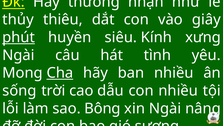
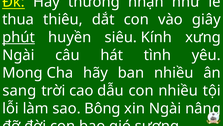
thủy: thủy -> thua (18, 20)
Cha underline: present -> none (60, 73)
sống: sống -> sang (19, 90)
